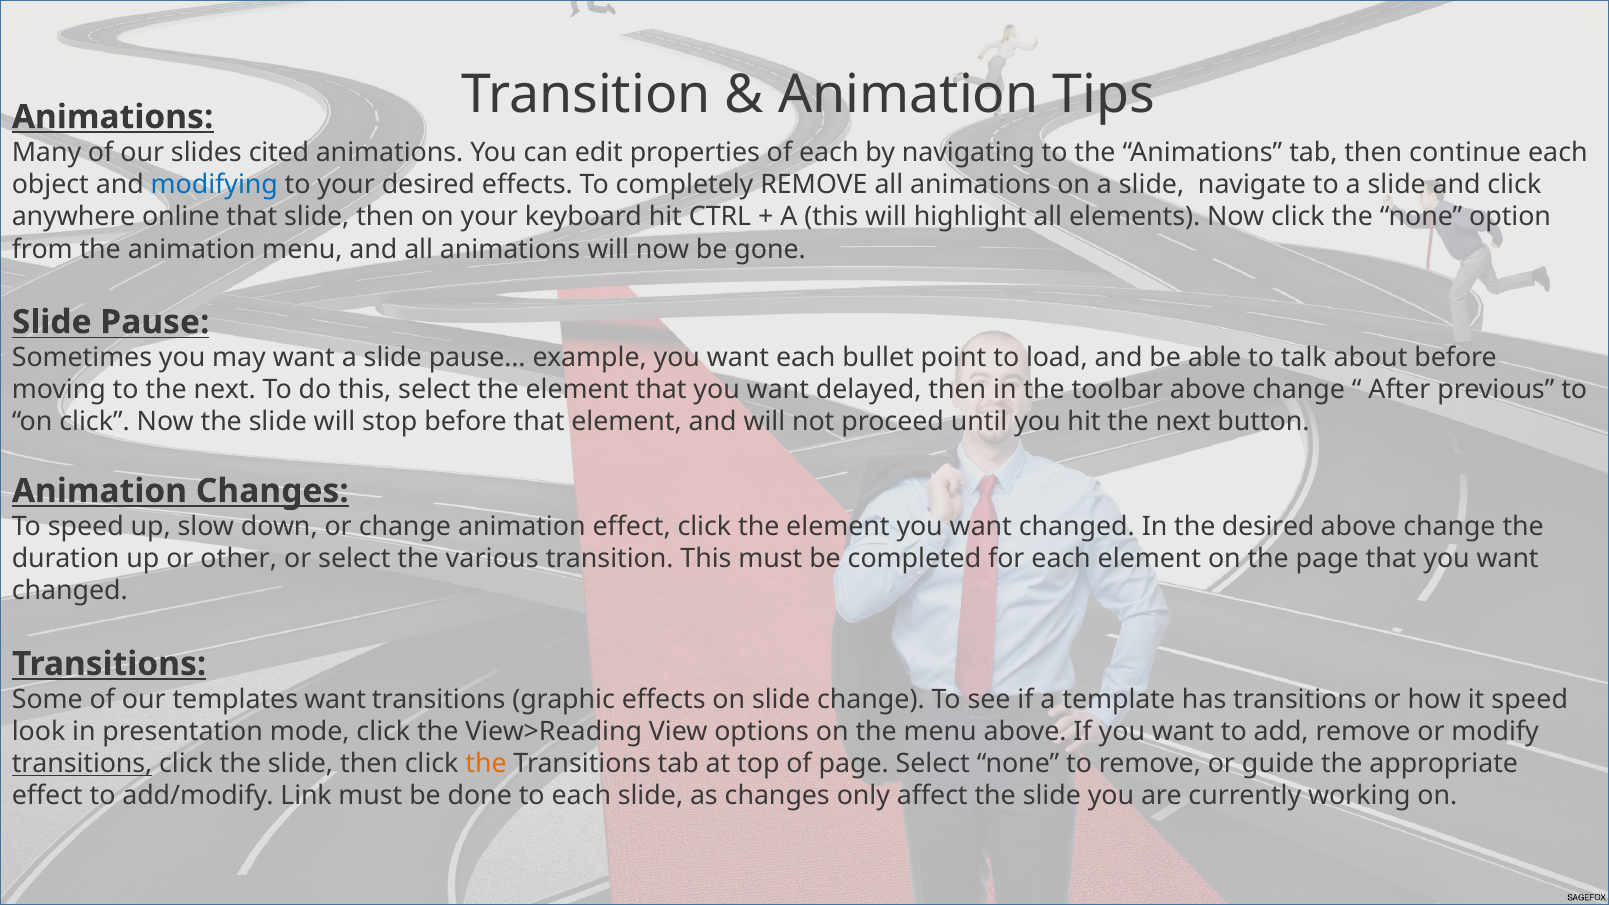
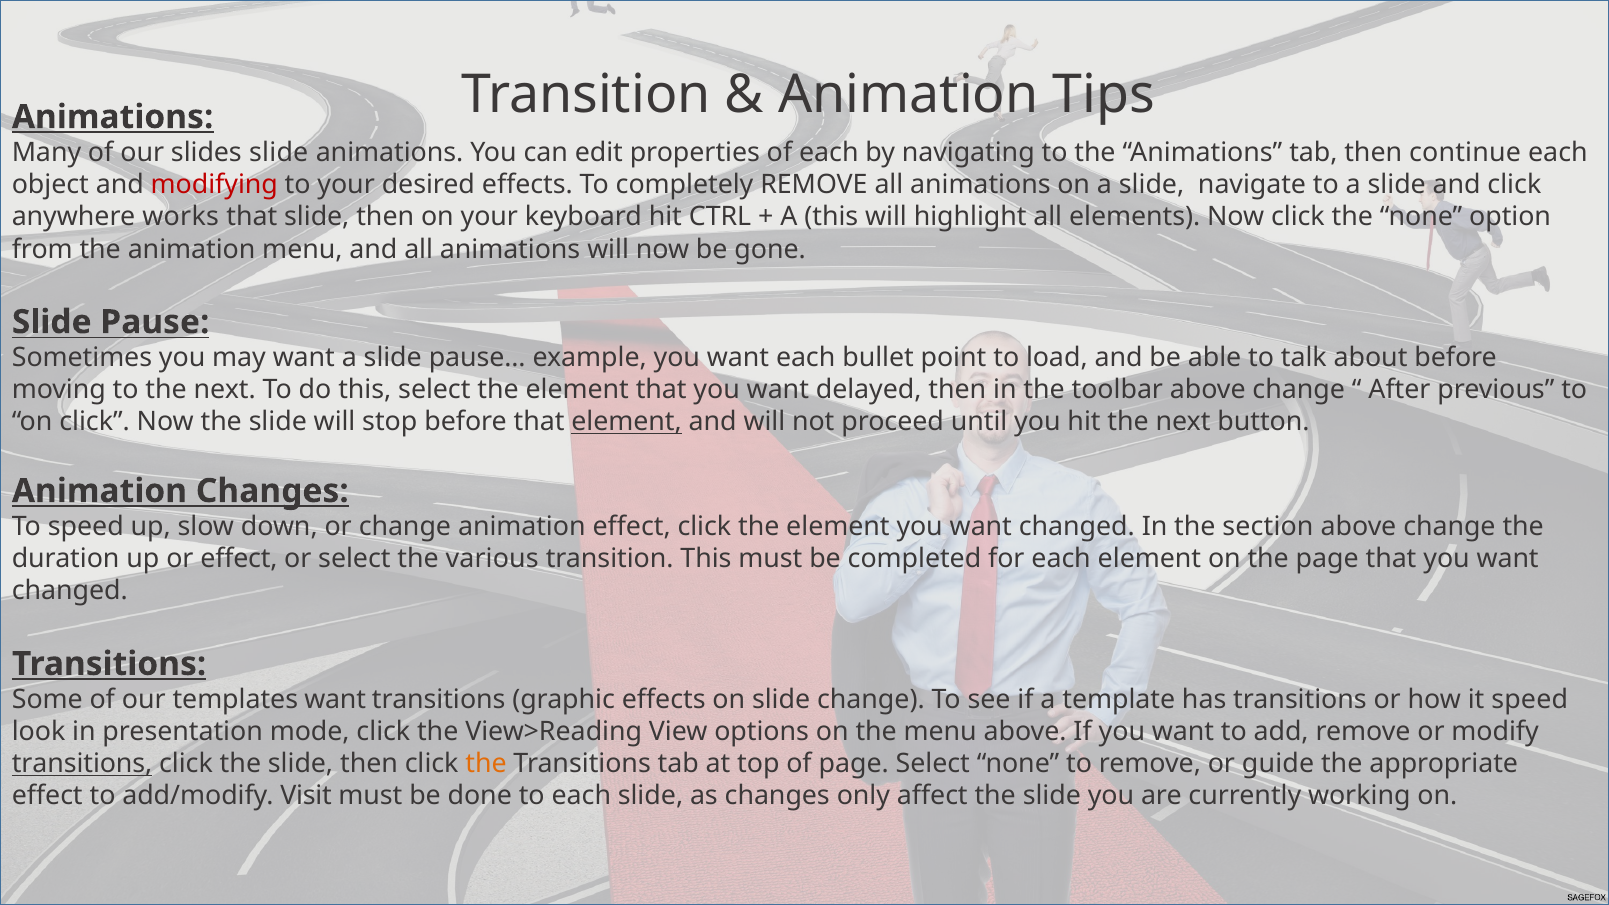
slides cited: cited -> slide (279, 153)
modifying colour: blue -> red (214, 185)
online: online -> works (181, 217)
element underline: none -> present (627, 422)
the desired: desired -> section (1268, 527)
or other: other -> effect (239, 559)
Link: Link -> Visit (306, 796)
